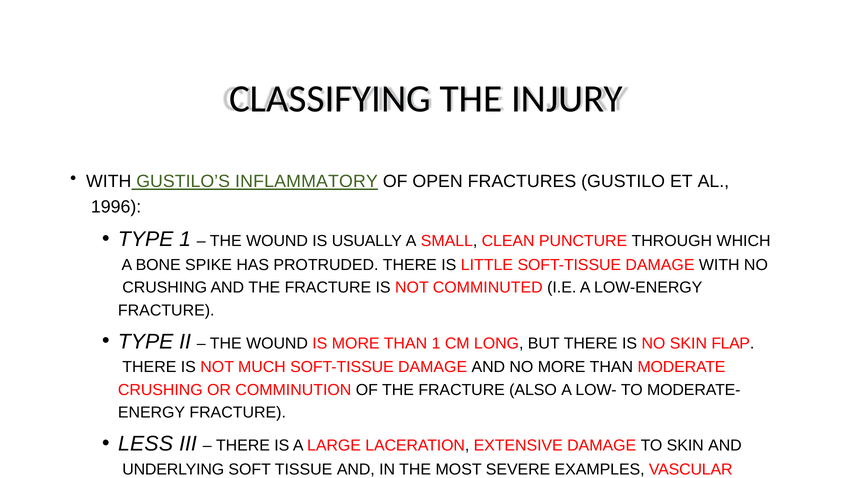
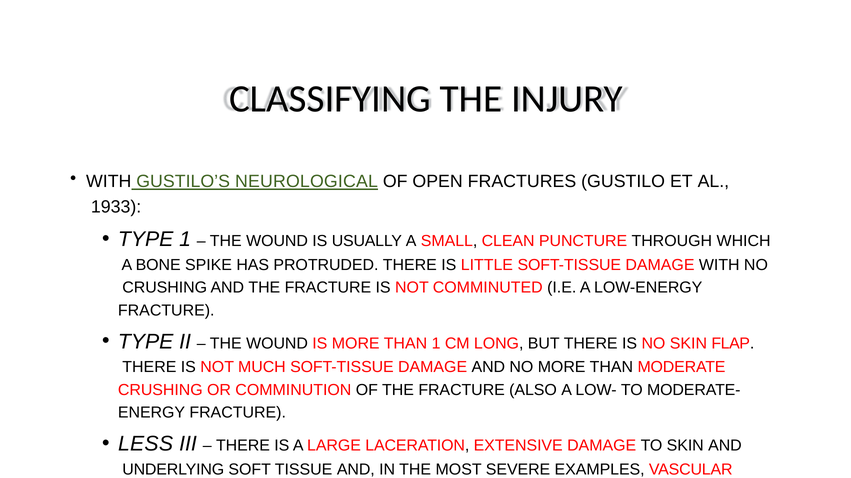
INFLAMMATORY: INFLAMMATORY -> NEUROLOGICAL (306, 182)
1996: 1996 -> 1933 (116, 207)
